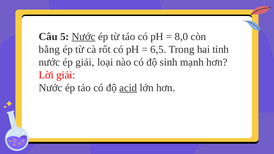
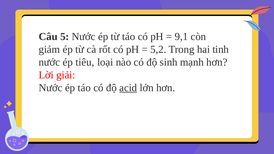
Nước underline: present -> none (84, 37)
8,0: 8,0 -> 9,1 (181, 37)
bằng: bằng -> giảm (49, 49)
6,5: 6,5 -> 5,2 (158, 49)
ép giải: giải -> tiêu (85, 62)
